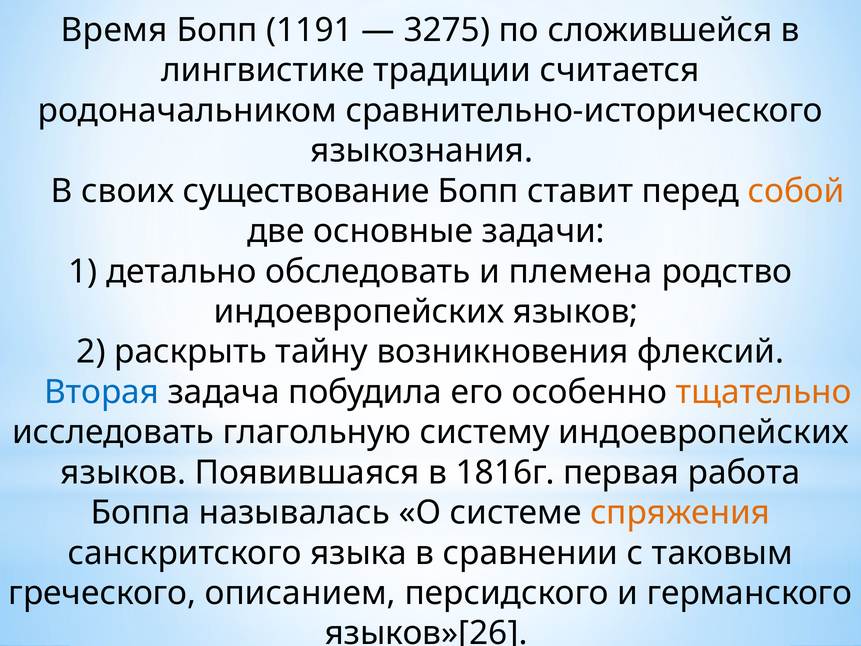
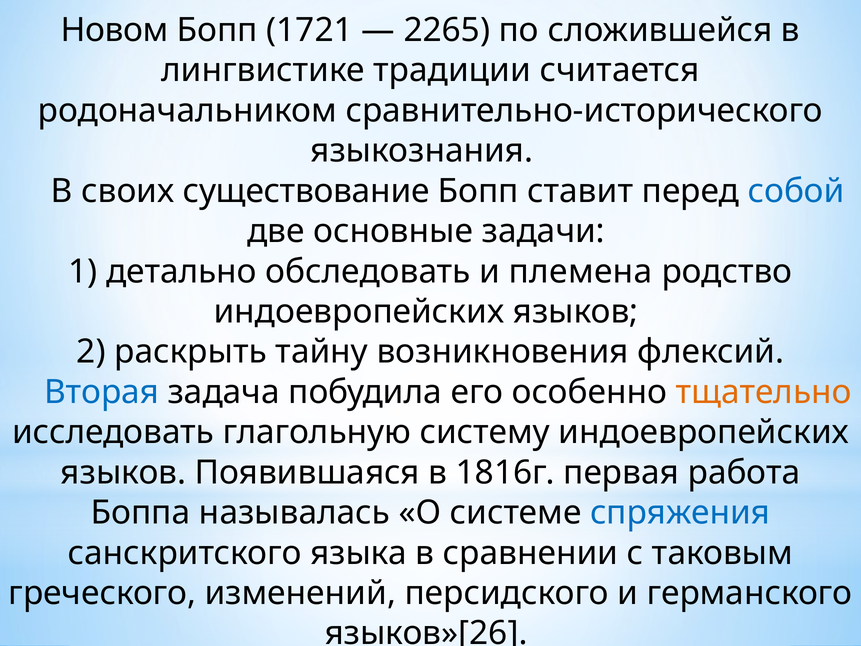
Время: Время -> Новом (115, 30)
1191: 1191 -> 1721 (310, 30)
3275: 3275 -> 2265 (447, 30)
собой colour: orange -> blue (796, 191)
спряжения colour: orange -> blue (680, 513)
описанием: описанием -> изменений (300, 593)
